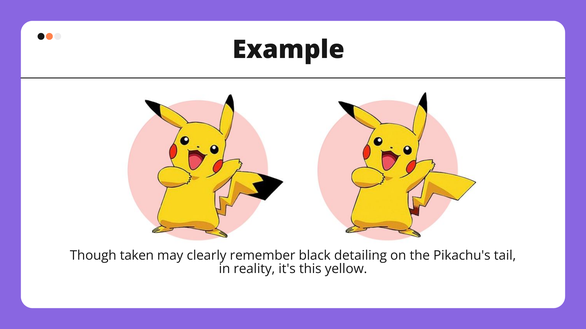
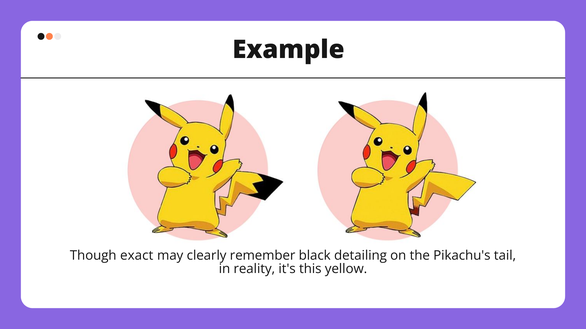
taken: taken -> exact (137, 256)
